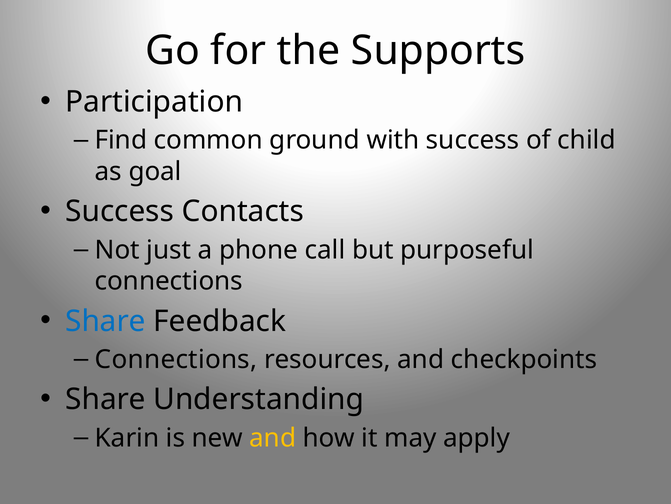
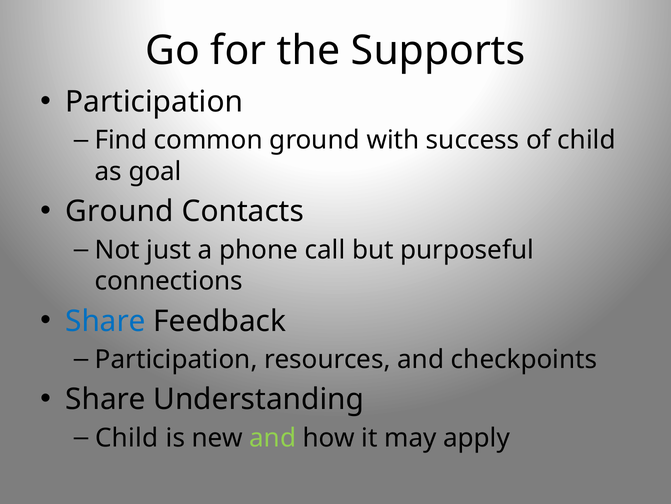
Success: Success -> Ground (120, 211)
Connections: Connections -> Participation (176, 359)
Karin: Karin -> Child (127, 437)
and colour: yellow -> light green (273, 437)
